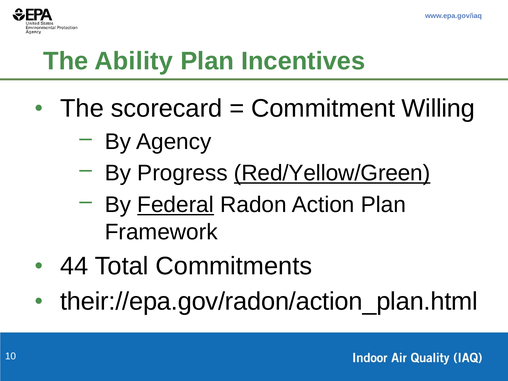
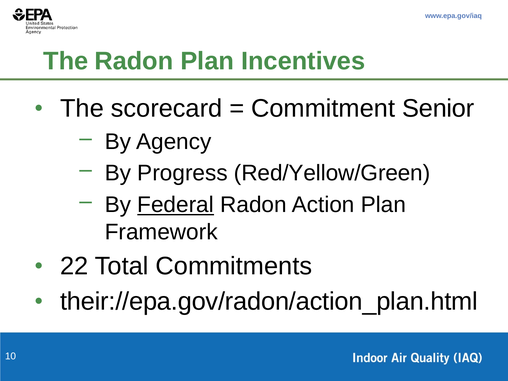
The Ability: Ability -> Radon (134, 61)
Willing: Willing -> Senior (438, 108)
Red/Yellow/Green underline: present -> none (332, 173)
44: 44 -> 22 (74, 266)
